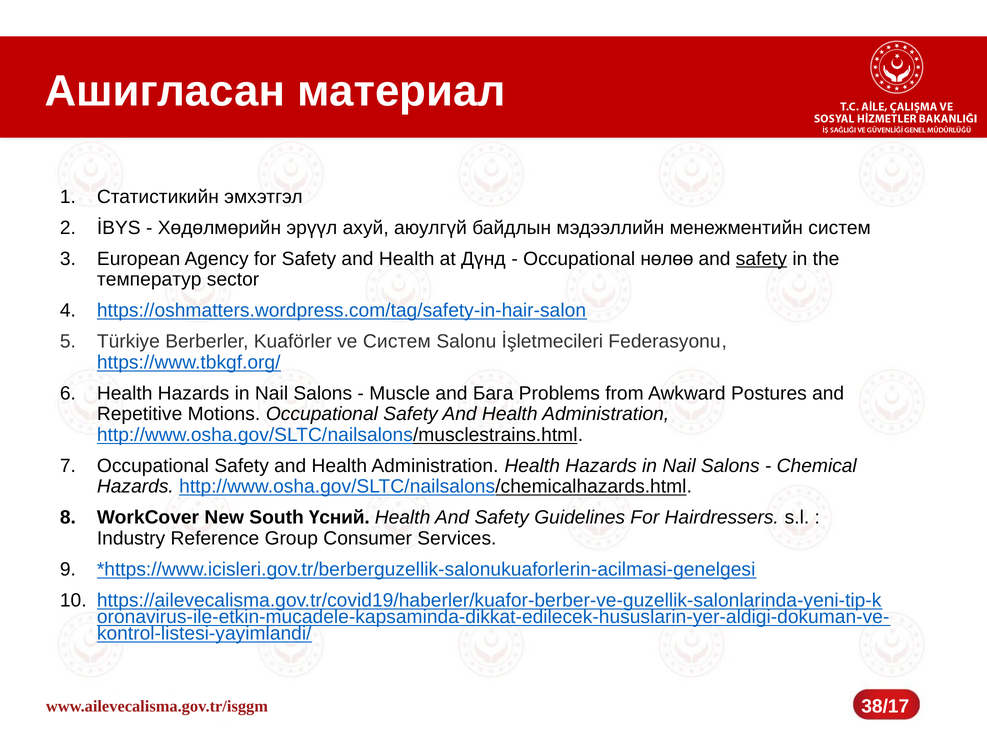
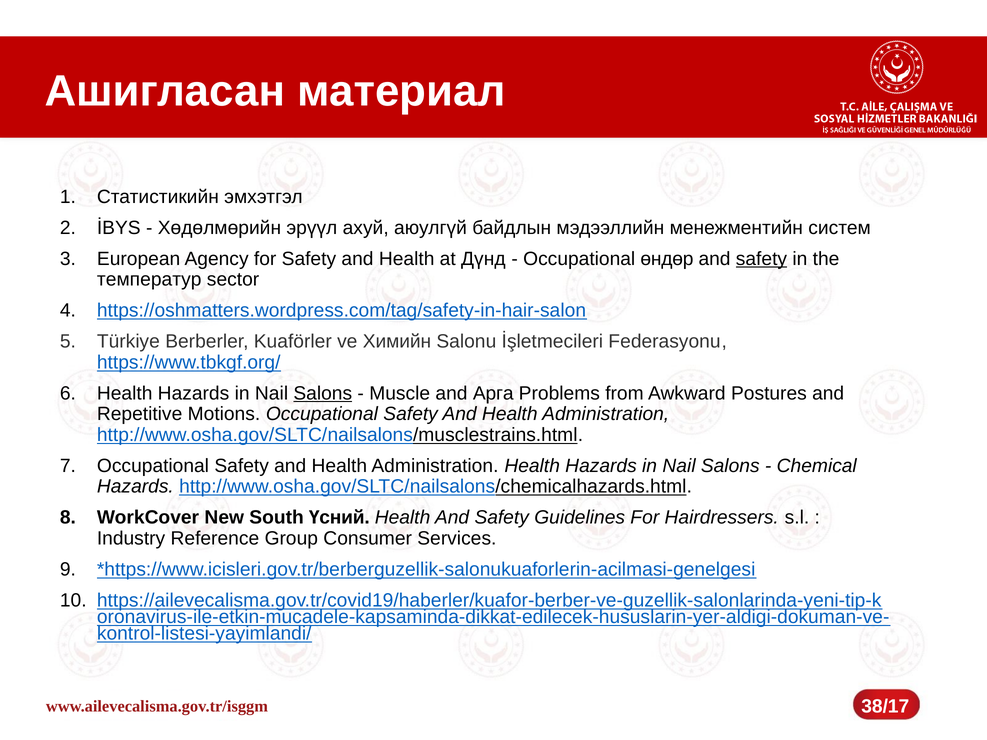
нөлөө: нөлөө -> өндөр (667, 259)
ve Систем: Систем -> Химийн (397, 342)
Salons underline: none -> present (323, 393)
Бага: Бага -> Арга (493, 393)
